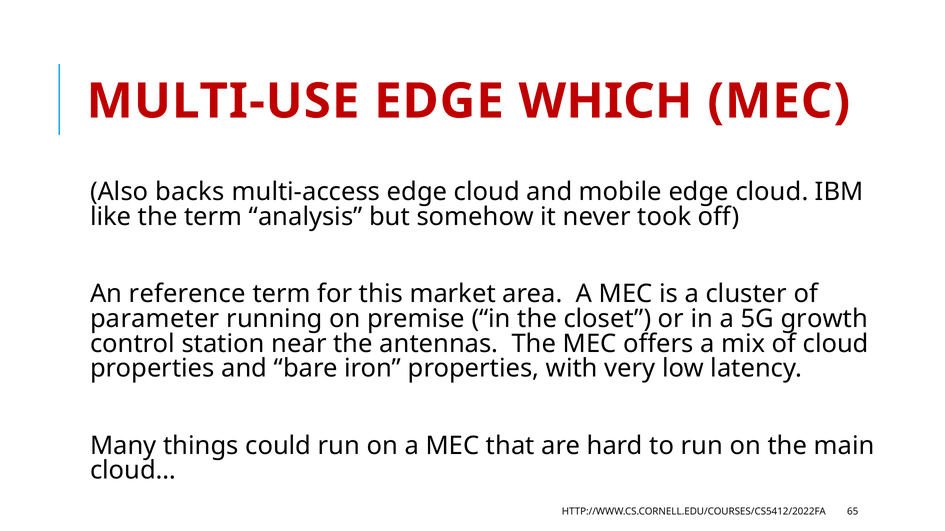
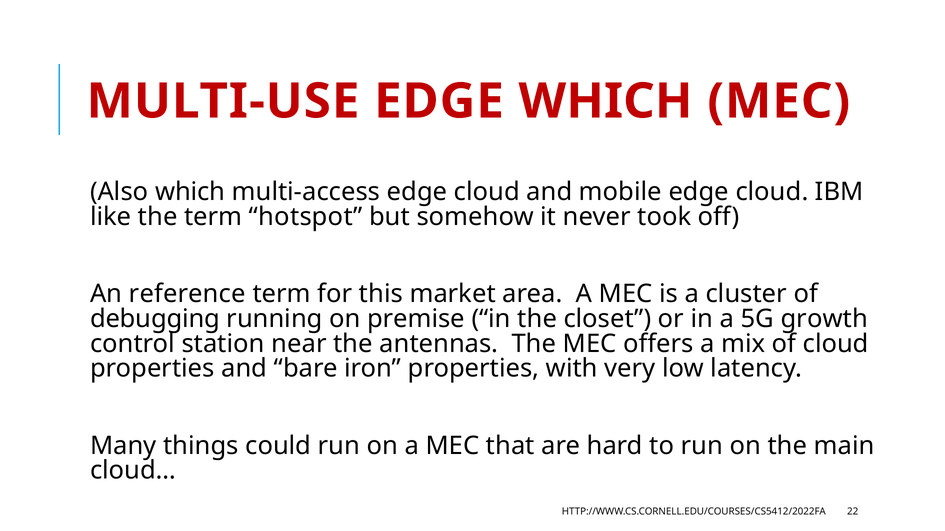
Also backs: backs -> which (190, 192)
analysis: analysis -> hotspot (306, 217)
parameter: parameter -> debugging (155, 319)
65: 65 -> 22 (853, 512)
